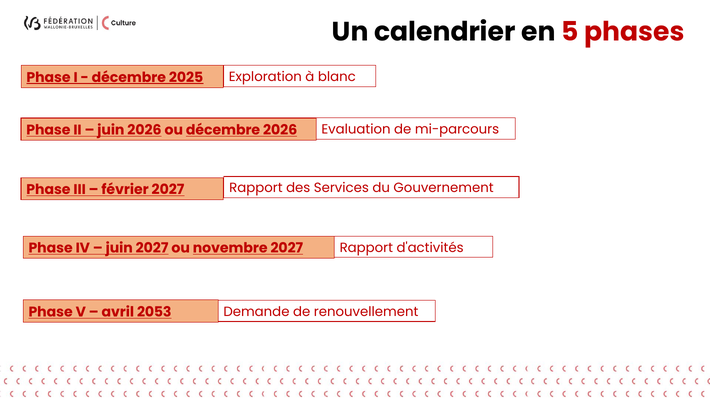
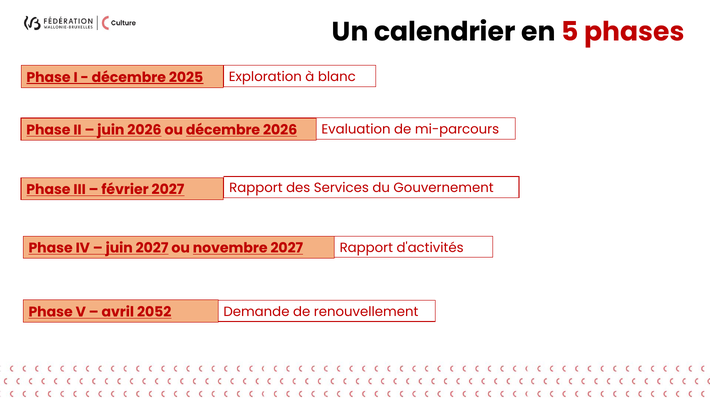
2053: 2053 -> 2052 (154, 312)
